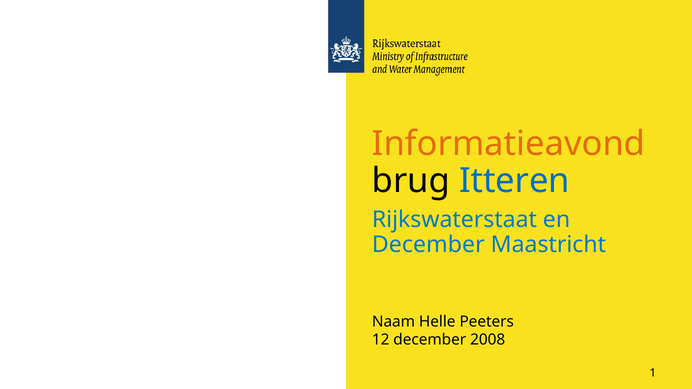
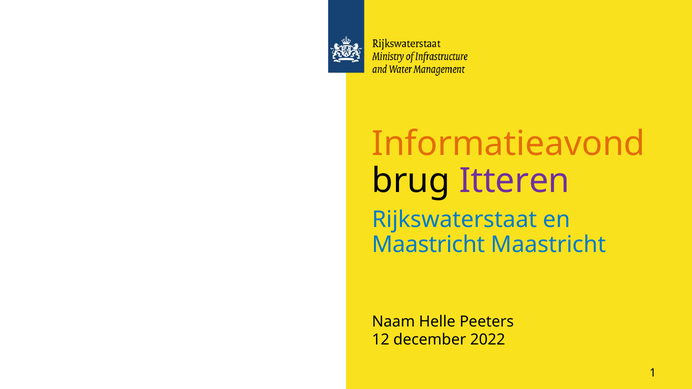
Itteren colour: blue -> purple (514, 181)
December: December -> Maastricht (428, 245)
2008: 2008 -> 2022 (488, 340)
